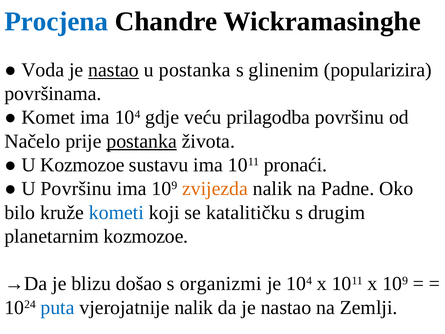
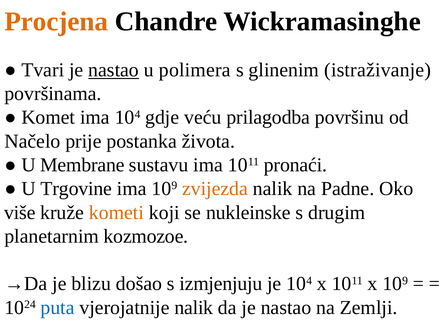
Procjena colour: blue -> orange (56, 21)
Voda: Voda -> Tvari (43, 70)
u postanka: postanka -> polimera (195, 70)
popularizira: popularizira -> istraživanje (378, 70)
postanka underline: present -> none (142, 141)
U Kozmozoe: Kozmozoe -> Membrane (82, 165)
U Površinu: Površinu -> Trgovine (76, 189)
bilo: bilo -> više (20, 212)
kometi colour: blue -> orange (116, 212)
katalitičku: katalitičku -> nukleinske (248, 212)
organizmi: organizmi -> izmjenjuju (221, 284)
